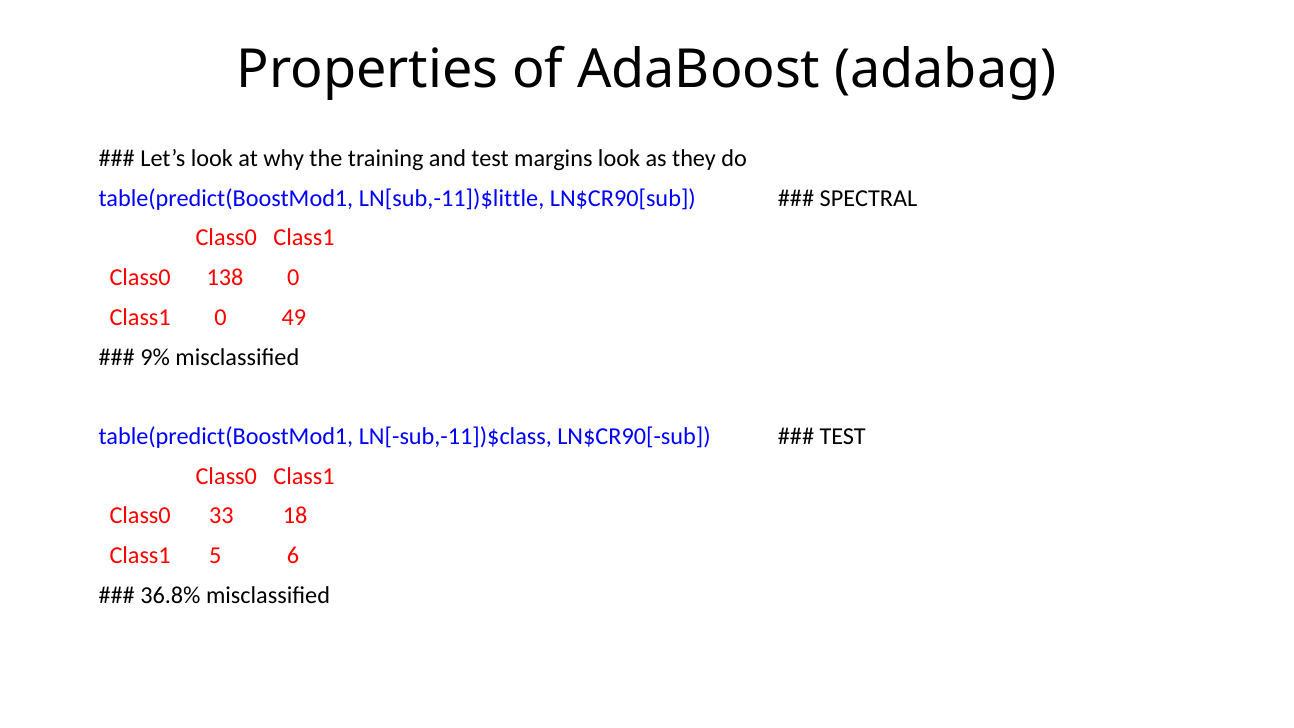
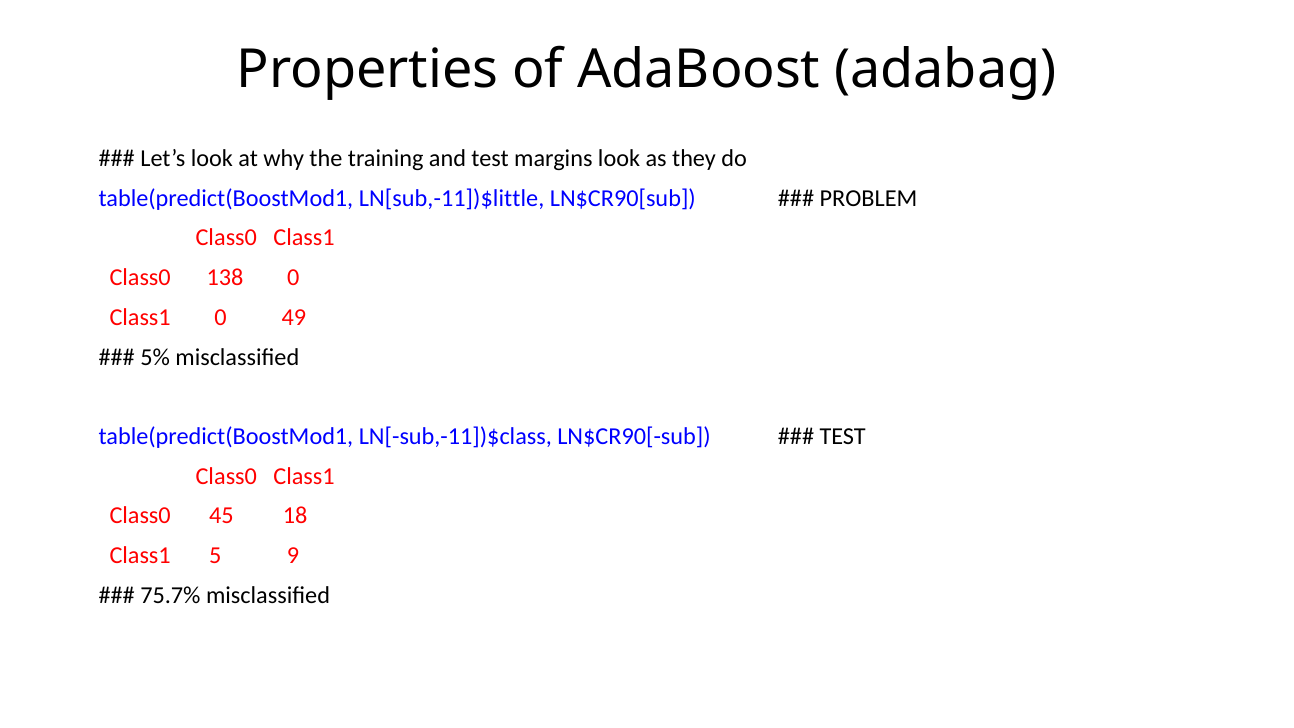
SPECTRAL: SPECTRAL -> PROBLEM (869, 198)
9%: 9% -> 5% (155, 357)
33: 33 -> 45 (221, 516)
6: 6 -> 9 (293, 555)
36.8%: 36.8% -> 75.7% (170, 595)
